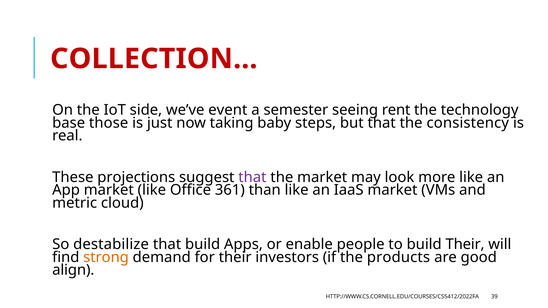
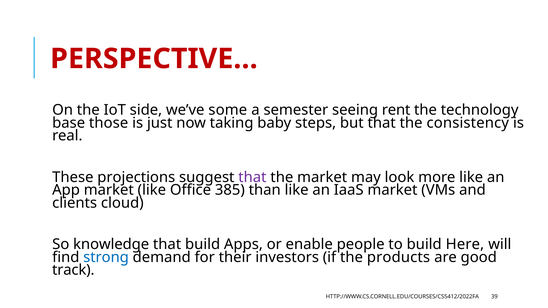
COLLECTION…: COLLECTION… -> PERSPECTIVE… (154, 59)
event: event -> some (228, 110)
361: 361 -> 385 (230, 190)
metric: metric -> clients (75, 203)
destabilize: destabilize -> knowledge (111, 245)
build Their: Their -> Here (465, 245)
strong colour: orange -> blue (106, 257)
align: align -> track (73, 270)
